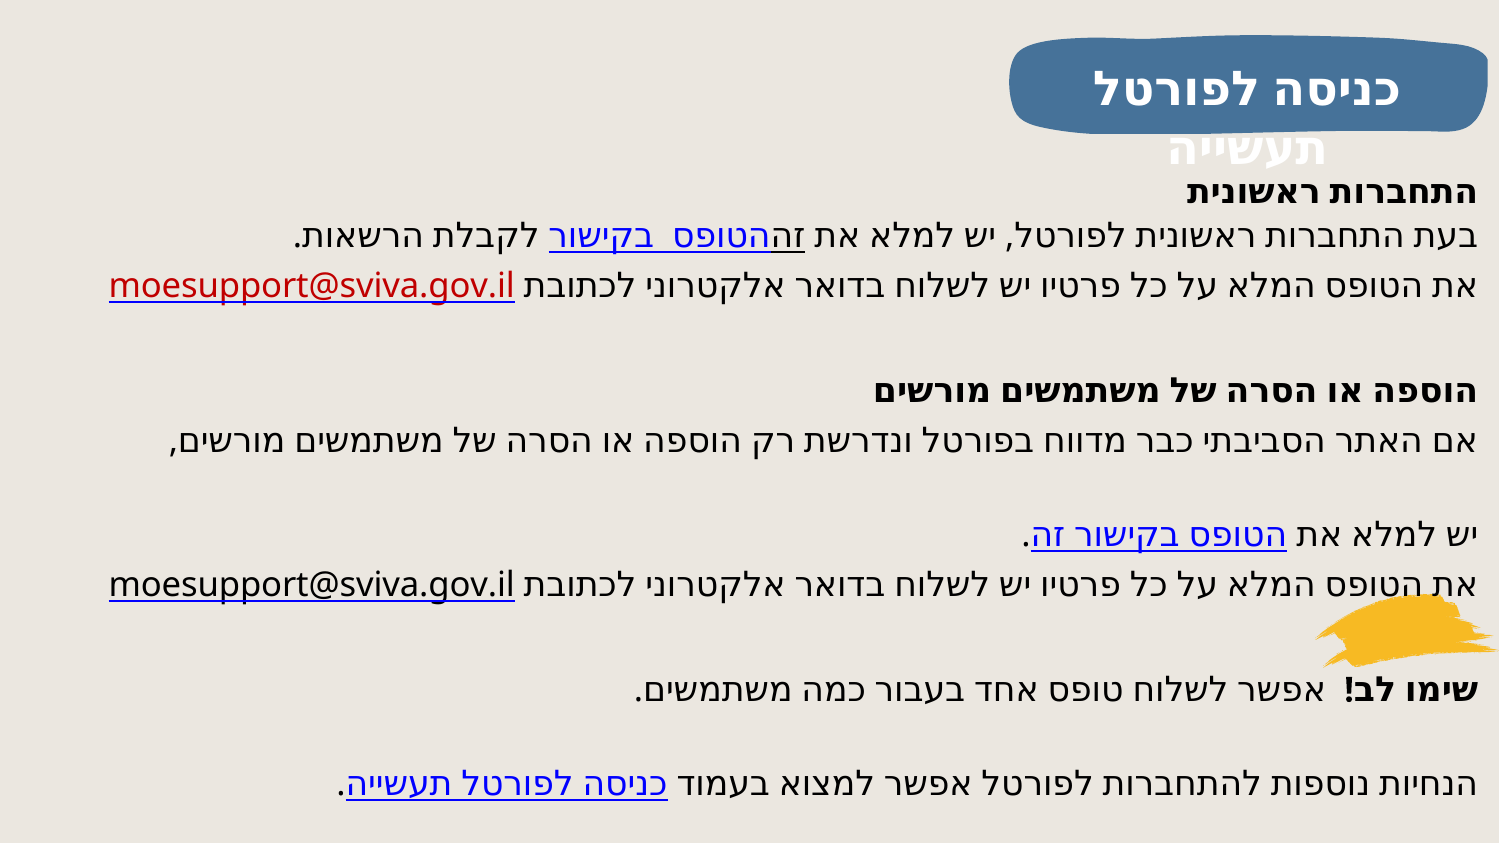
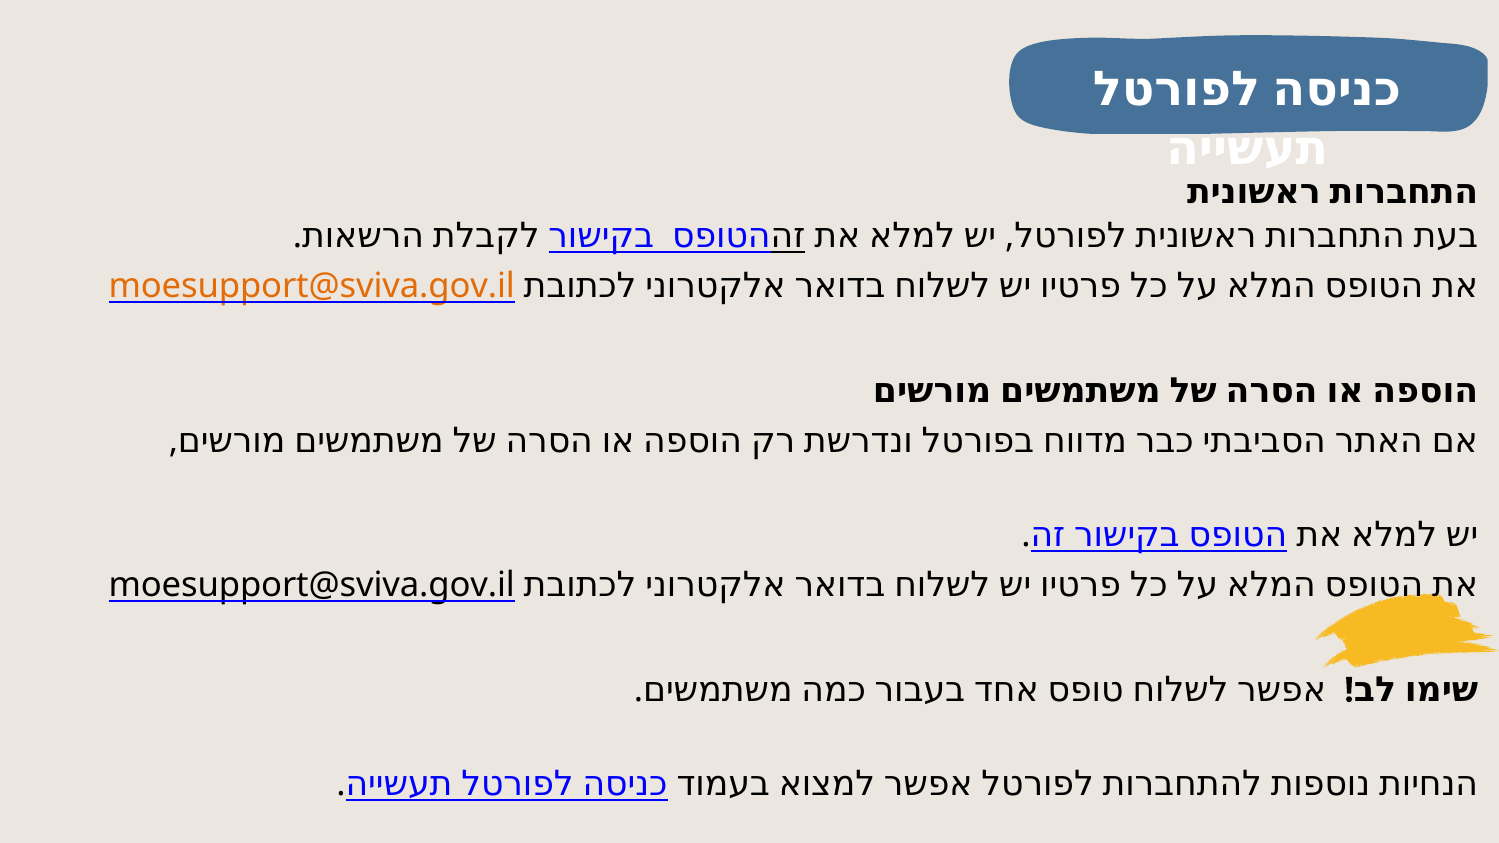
moesupport@sviva.gov.il colour: red -> orange (312, 286)
